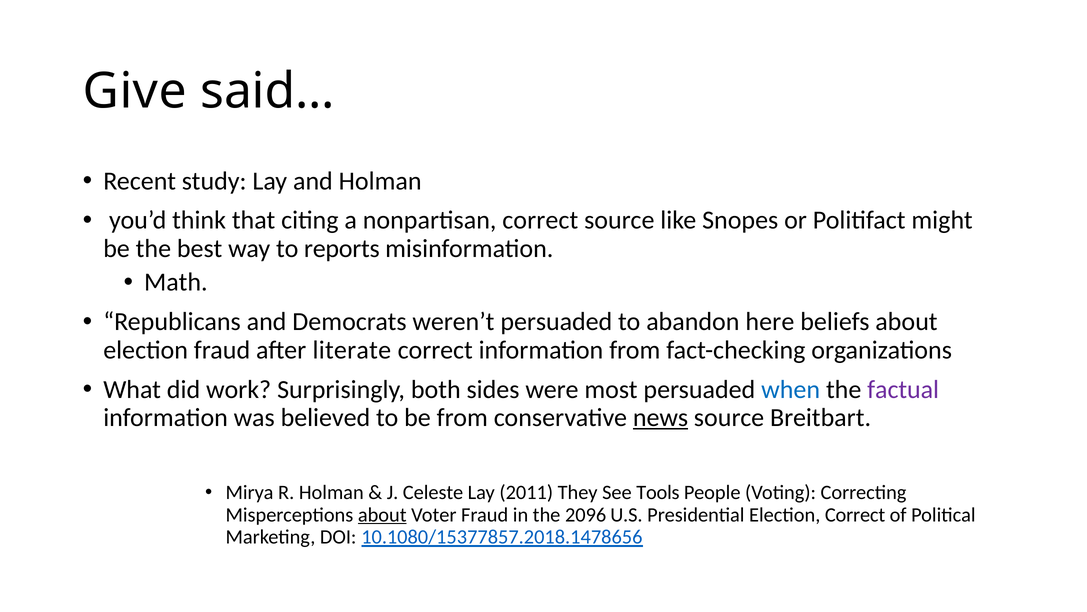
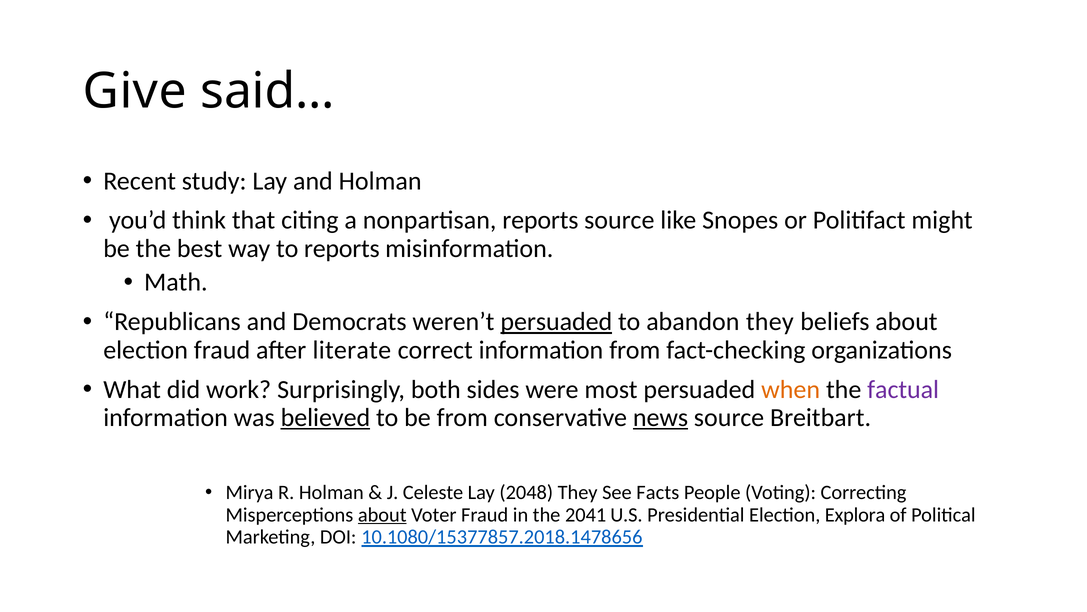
nonpartisan correct: correct -> reports (540, 220)
persuaded underline: none -> present (556, 322)
abandon here: here -> they (770, 322)
when colour: blue -> orange (791, 389)
believed underline: none -> present (325, 417)
2011: 2011 -> 2048 (526, 492)
Tools: Tools -> Facts (658, 492)
2096: 2096 -> 2041 (586, 514)
Election Correct: Correct -> Explora (855, 514)
